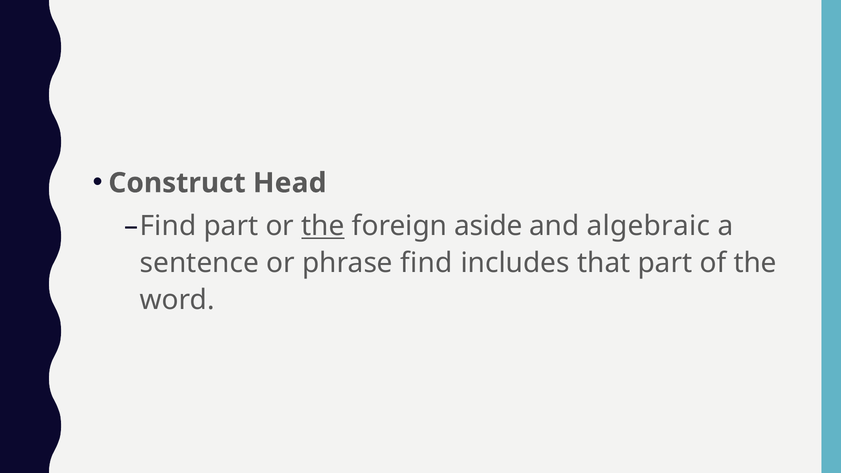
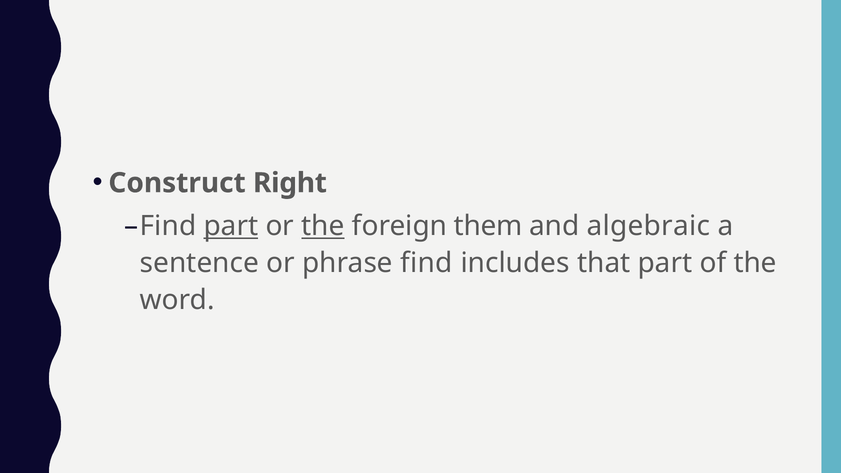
Head: Head -> Right (290, 183)
part underline: none -> present (231, 226)
aside: aside -> them (488, 226)
